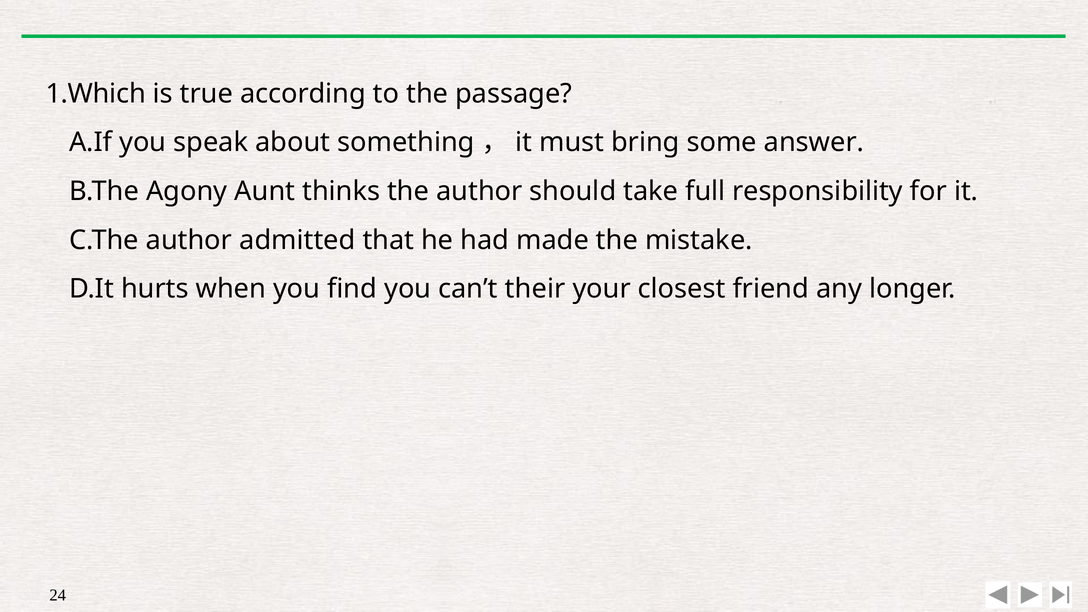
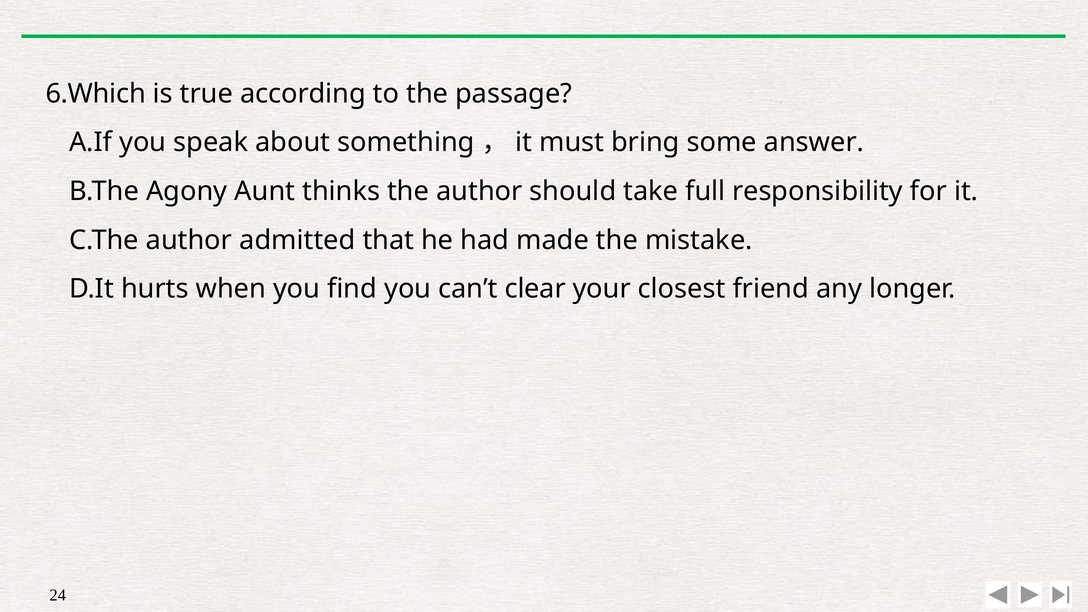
1.Which: 1.Which -> 6.Which (96, 94)
their: their -> clear (535, 289)
